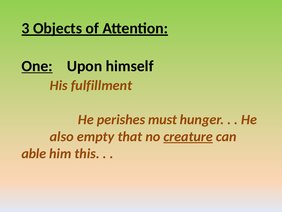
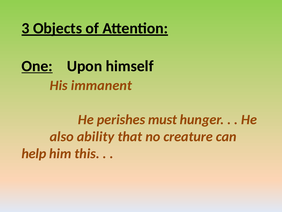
fulfillment: fulfillment -> immanent (101, 85)
empty: empty -> ability (96, 136)
creature underline: present -> none (188, 136)
able: able -> help (34, 153)
